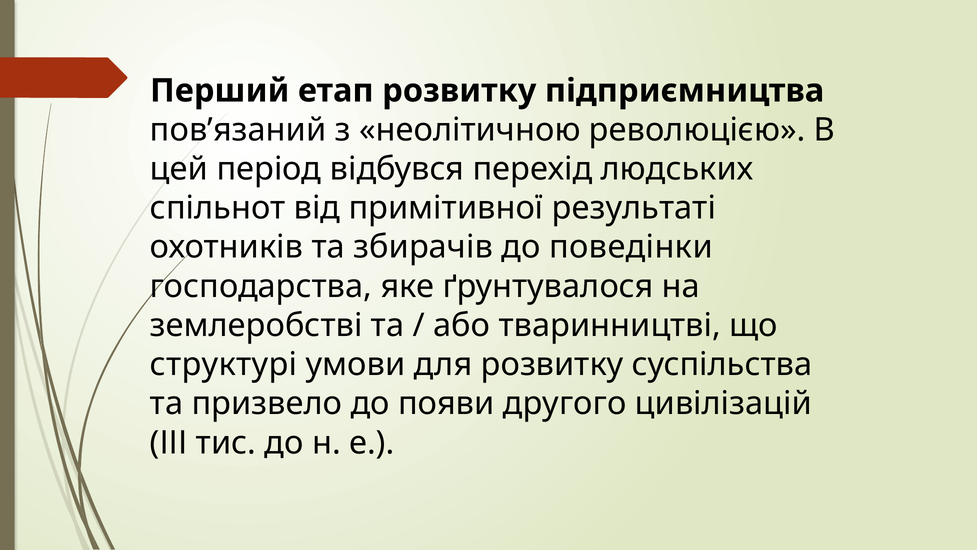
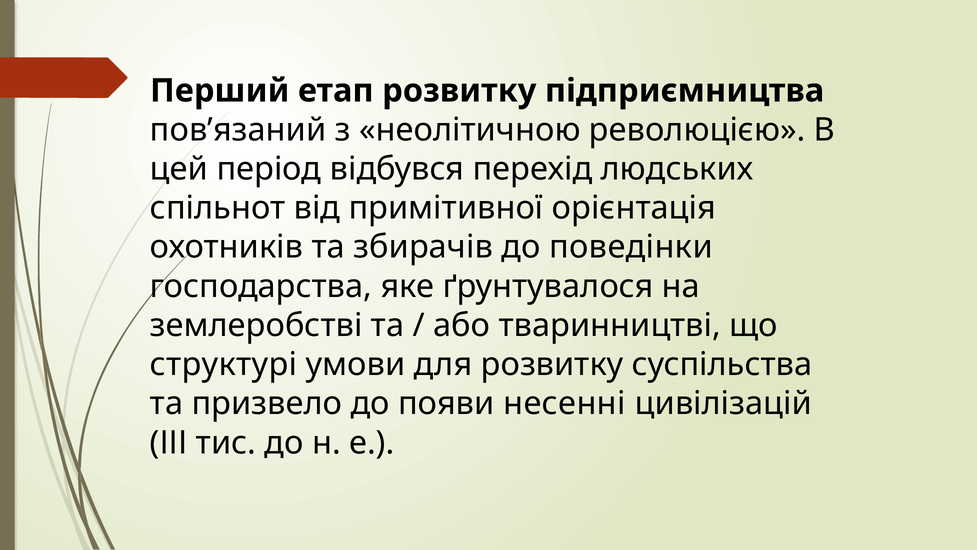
результаті: результаті -> орієнтація (634, 208)
другого: другого -> несенні (564, 403)
